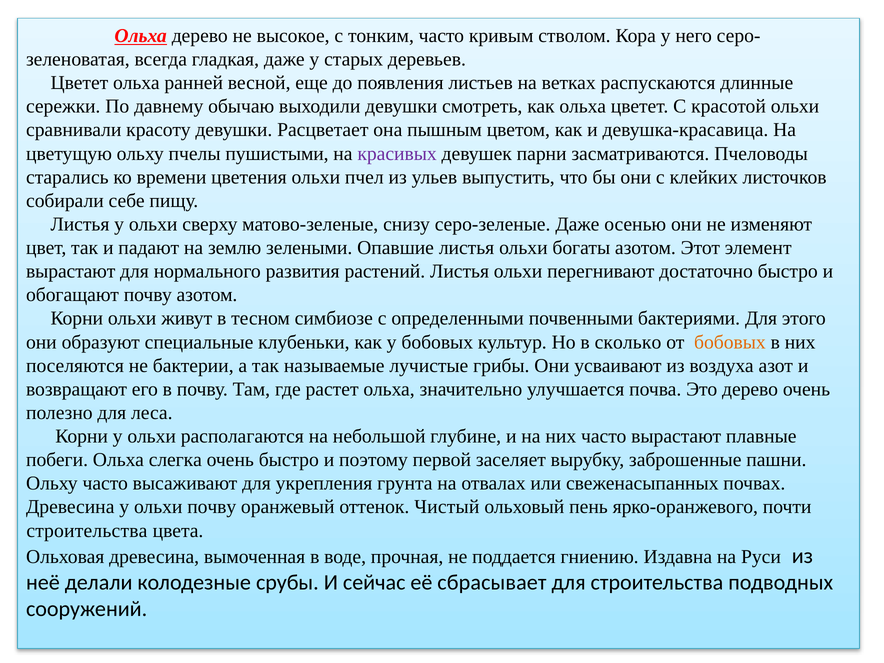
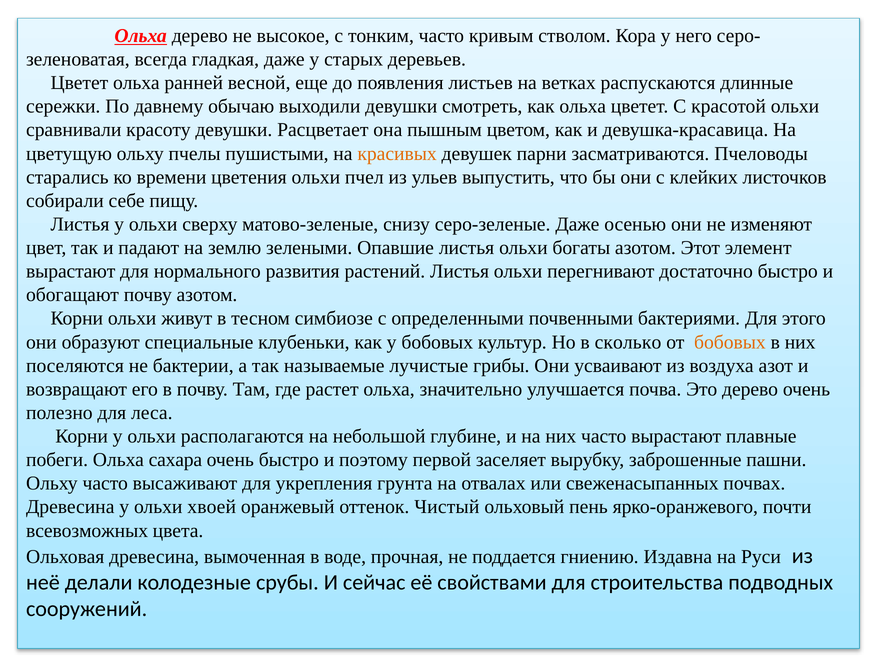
красивых colour: purple -> orange (397, 154)
слегка: слегка -> сахара (175, 460)
ольхи почву: почву -> хвоей (212, 507)
строительства: строительства -> всевозможных (87, 531)
сбрасывает: сбрасывает -> свойствами (492, 582)
